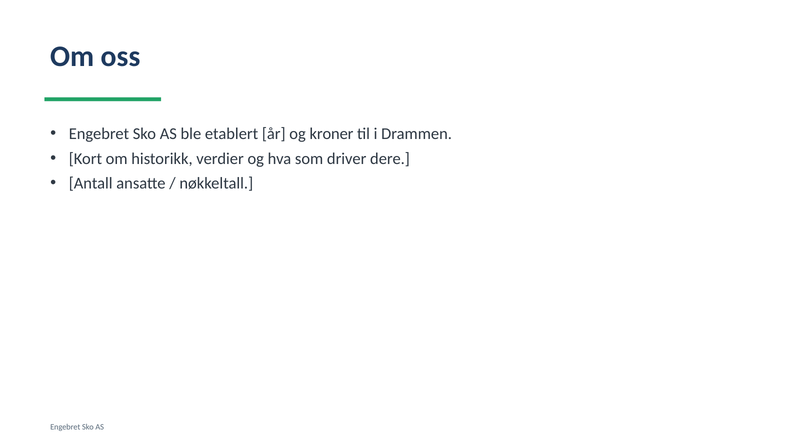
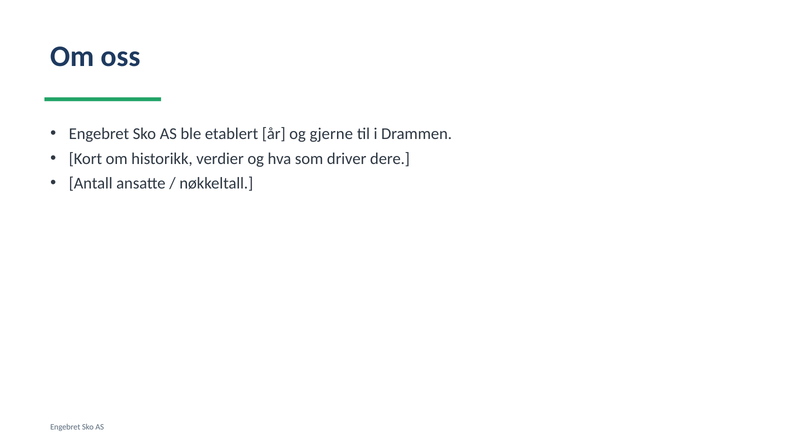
kroner: kroner -> gjerne (331, 134)
